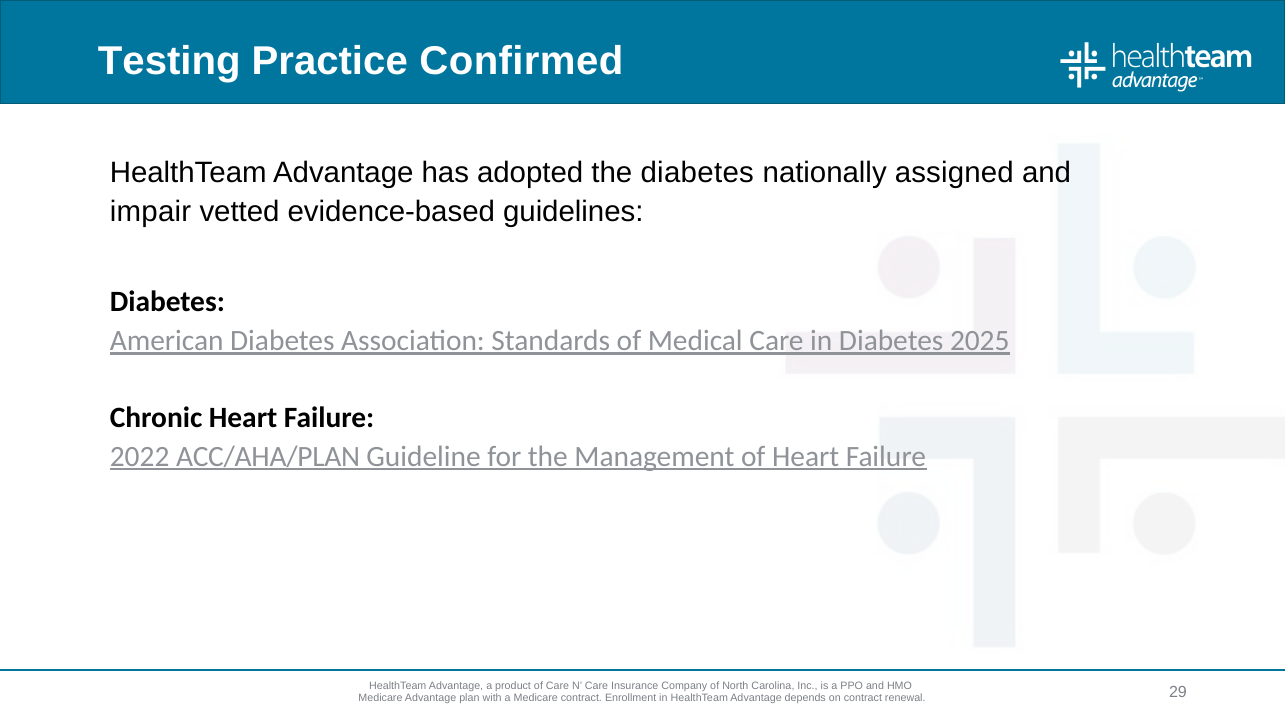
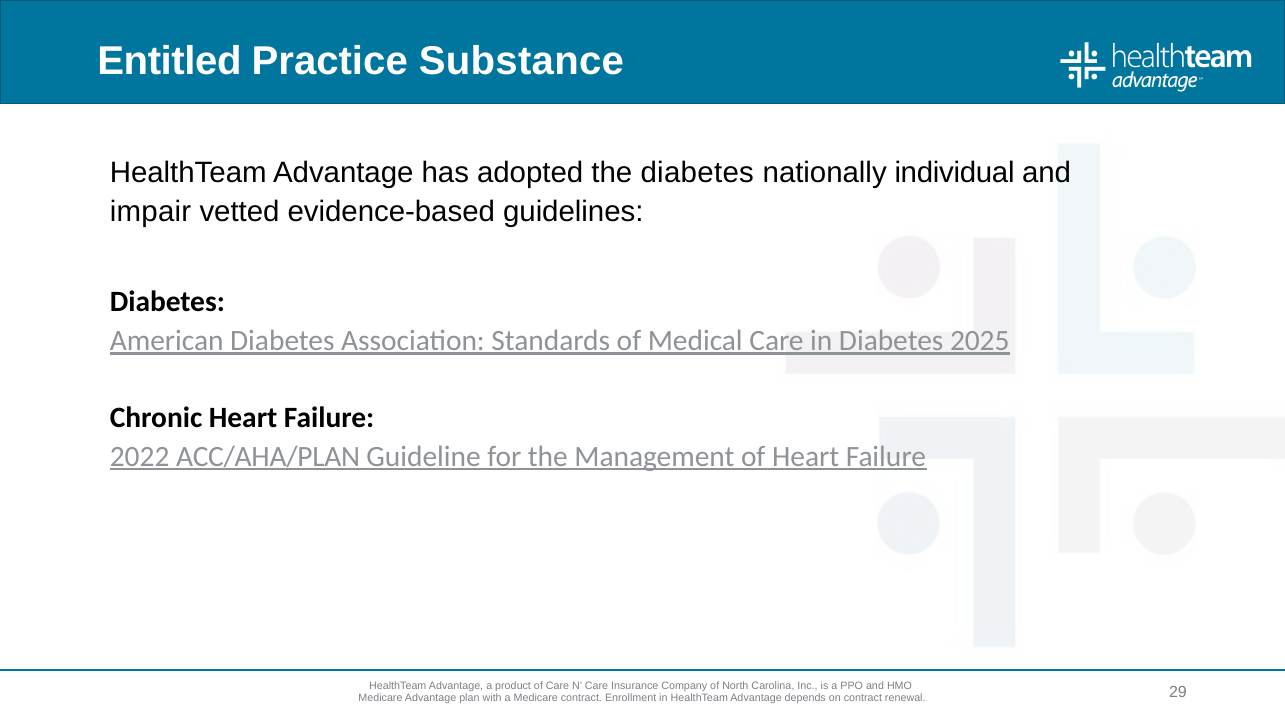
Testing: Testing -> Entitled (169, 61)
Confirmed: Confirmed -> Substance (521, 61)
assigned: assigned -> individual (955, 173)
